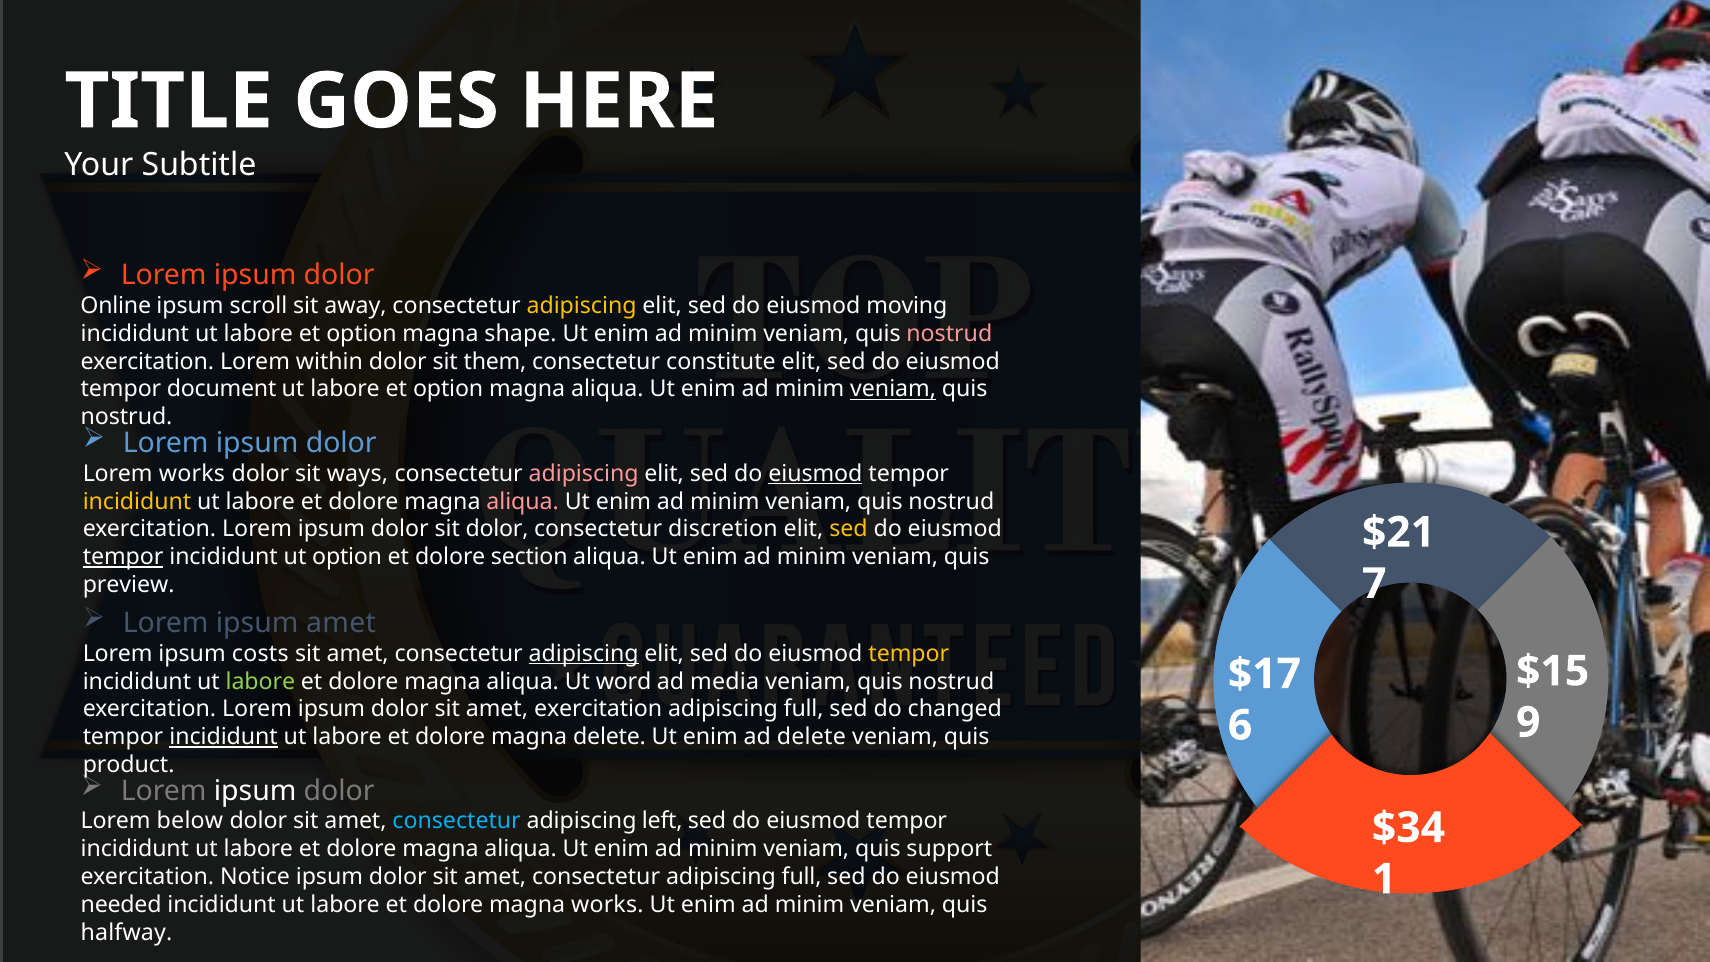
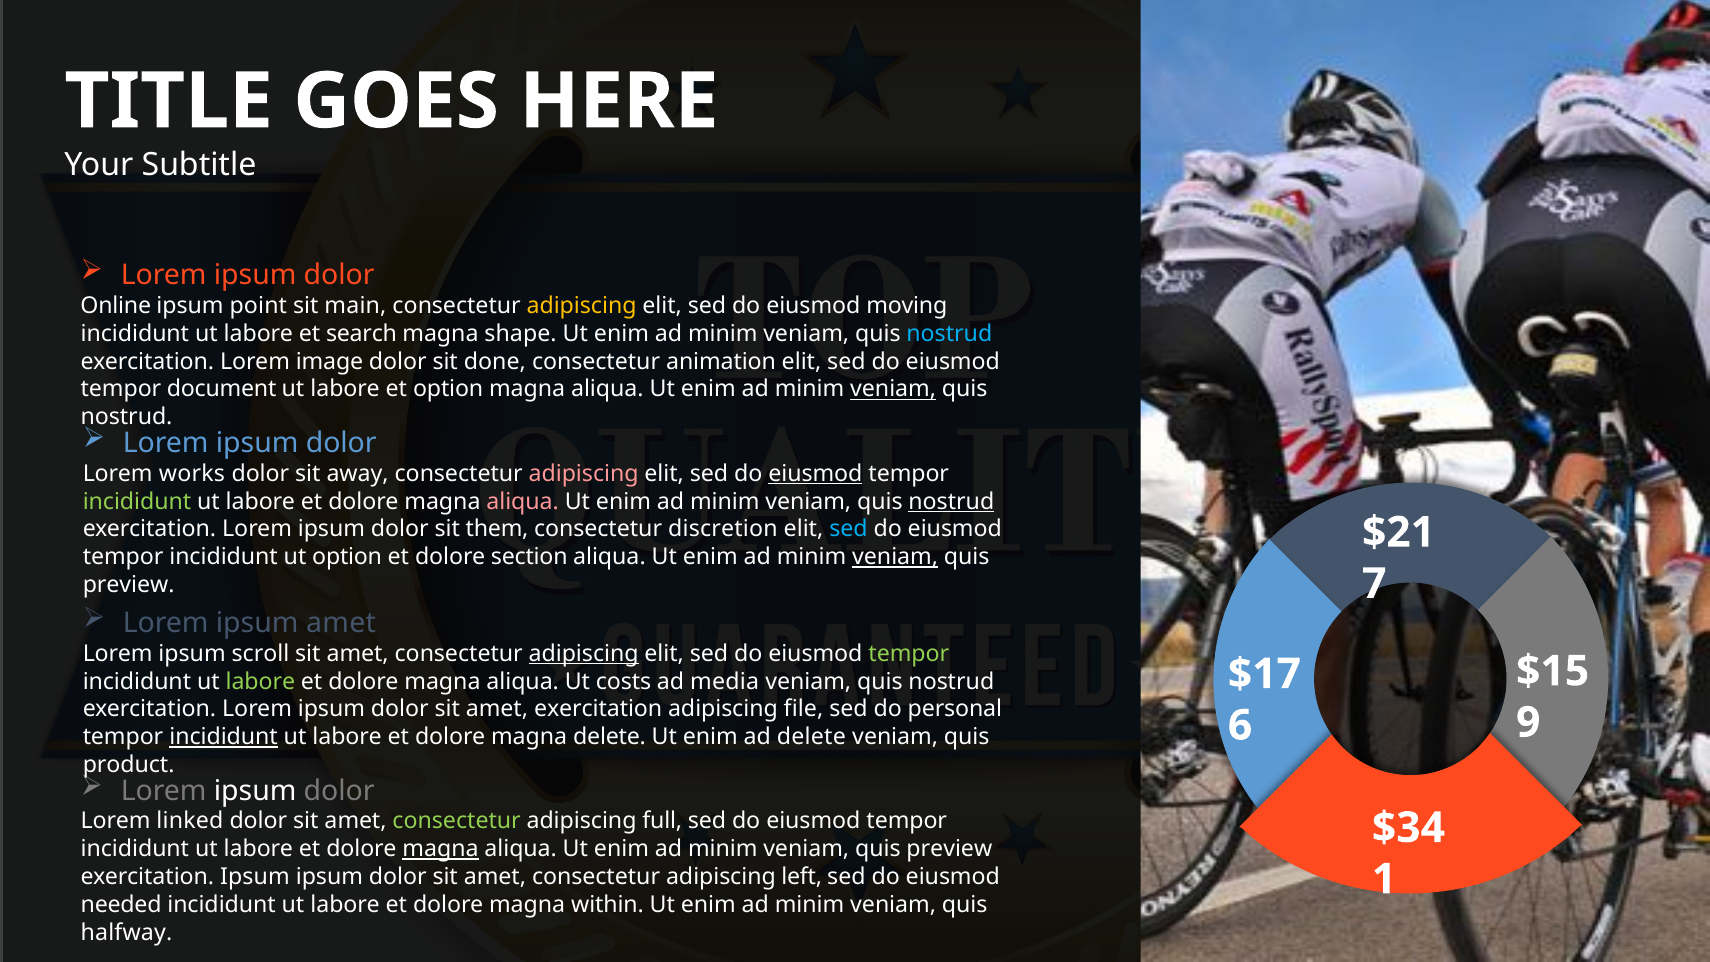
scroll: scroll -> point (258, 306)
away: away -> main (355, 306)
option: option -> search (362, 334)
nostrud colour: pink -> light blue (949, 334)
within: within -> image (330, 361)
them: them -> done (495, 361)
constitute: constitute -> animation (721, 361)
ways: ways -> away (358, 474)
incididunt colour: yellow -> light green (137, 501)
nostrud underline: none -> present (951, 501)
sit dolor: dolor -> them (497, 529)
sed colour: yellow -> light blue (848, 529)
tempor underline: present -> none (123, 557)
veniam underline: none -> present (895, 557)
costs: costs -> scroll (260, 653)
tempor colour: yellow -> light green (909, 653)
word: word -> costs (624, 681)
full: full -> file (803, 709)
changed: changed -> personal (955, 709)
below: below -> linked (190, 821)
consectetur colour: light blue -> light green (457, 821)
left: left -> full (662, 821)
magna underline: none -> present (441, 849)
support: support -> preview (949, 849)
exercitation Notice: Notice -> Ipsum (255, 877)
consectetur adipiscing full: full -> left (802, 877)
magna works: works -> within (607, 905)
